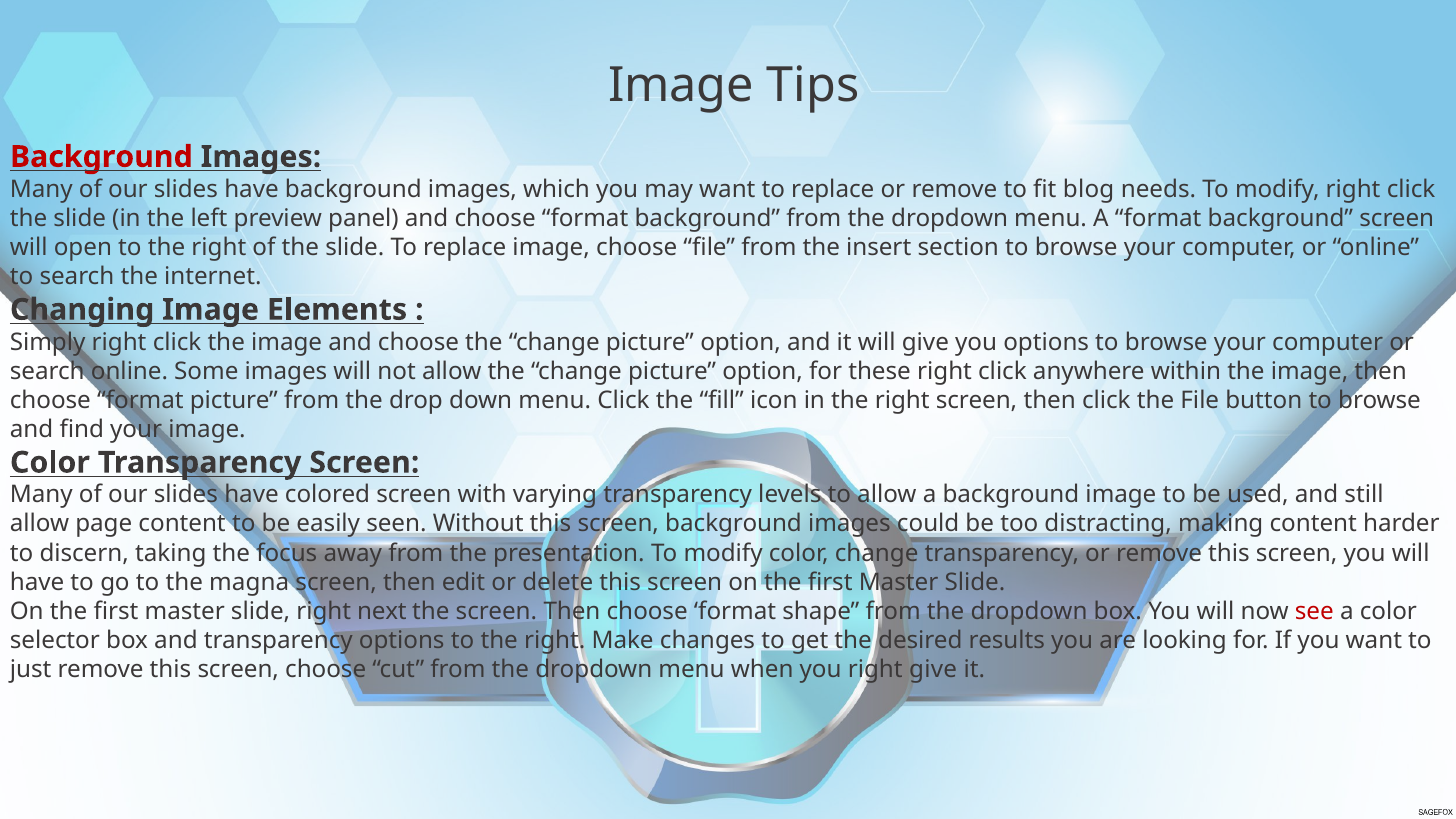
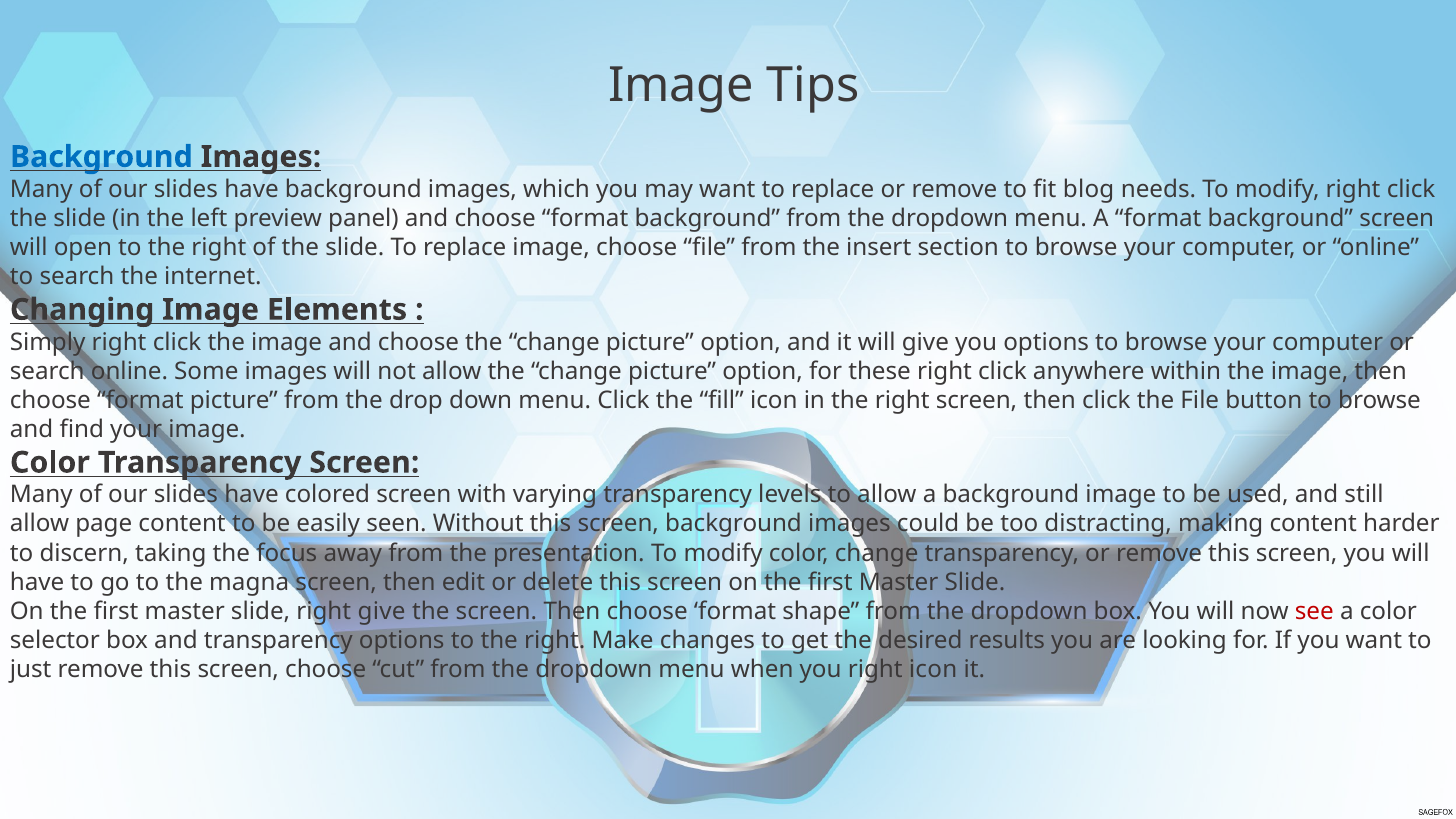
Background colour: red -> blue (101, 157)
right next: next -> give (382, 611)
right give: give -> icon (933, 670)
